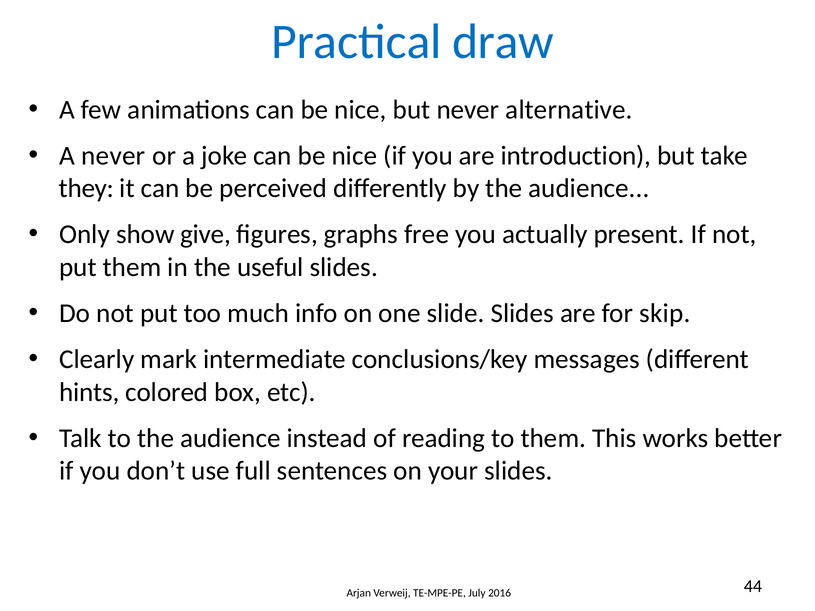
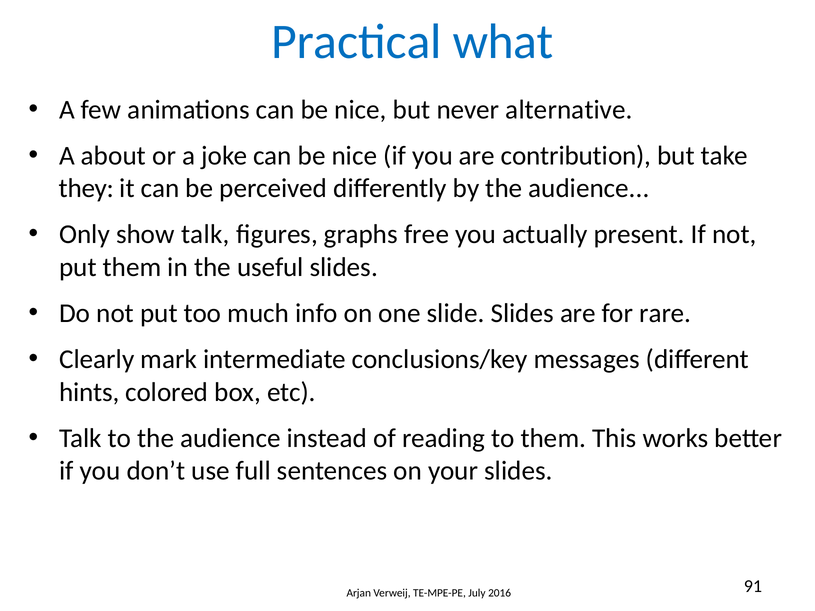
draw: draw -> what (503, 42)
A never: never -> about (113, 156)
introduction: introduction -> contribution (576, 156)
show give: give -> talk (205, 235)
skip: skip -> rare (665, 313)
44: 44 -> 91 (753, 586)
